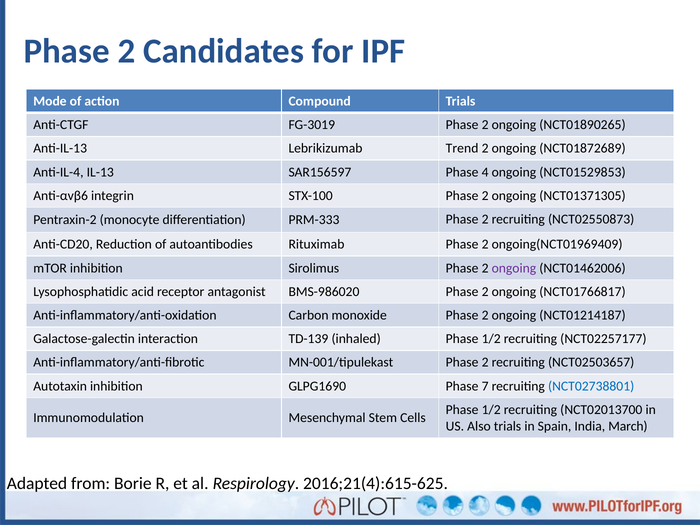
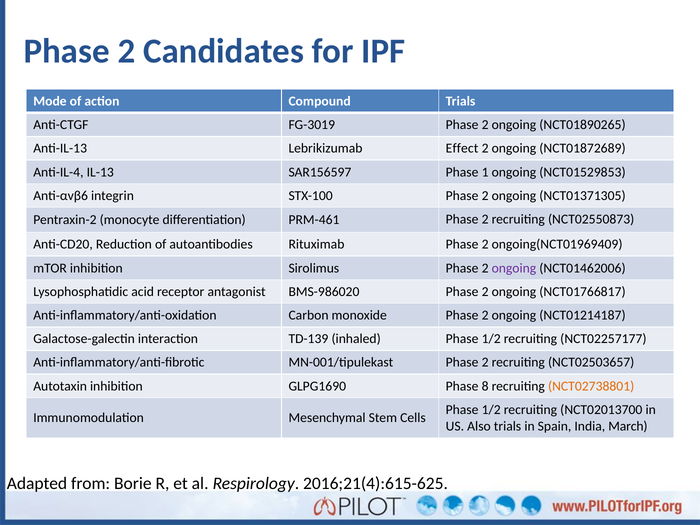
Trend: Trend -> Effect (462, 148)
4: 4 -> 1 (485, 172)
PRM-333: PRM-333 -> PRM-461 (314, 220)
7: 7 -> 8 (485, 386)
NCT02738801 colour: blue -> orange (591, 386)
